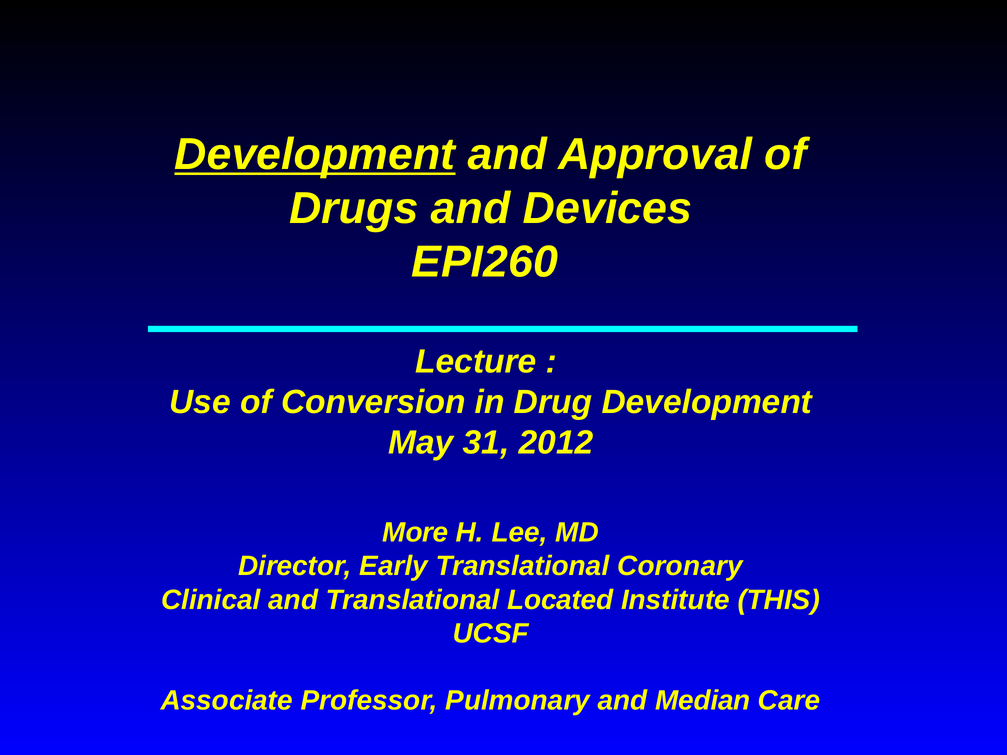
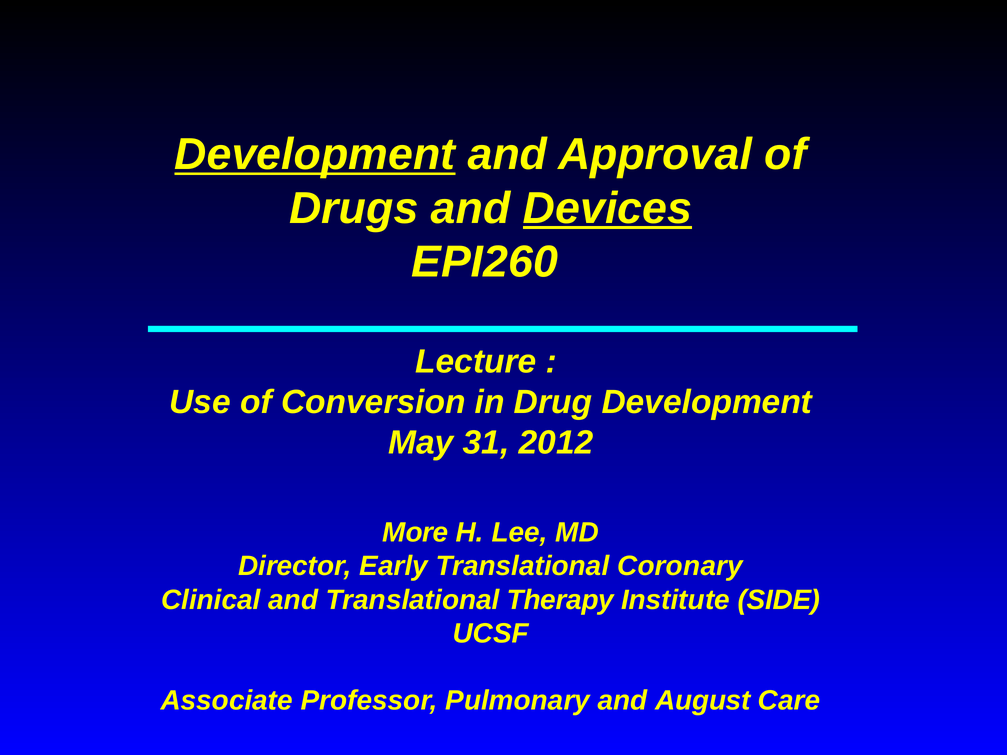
Devices underline: none -> present (607, 208)
Located: Located -> Therapy (560, 600)
THIS: THIS -> SIDE (779, 600)
Median: Median -> August (703, 701)
